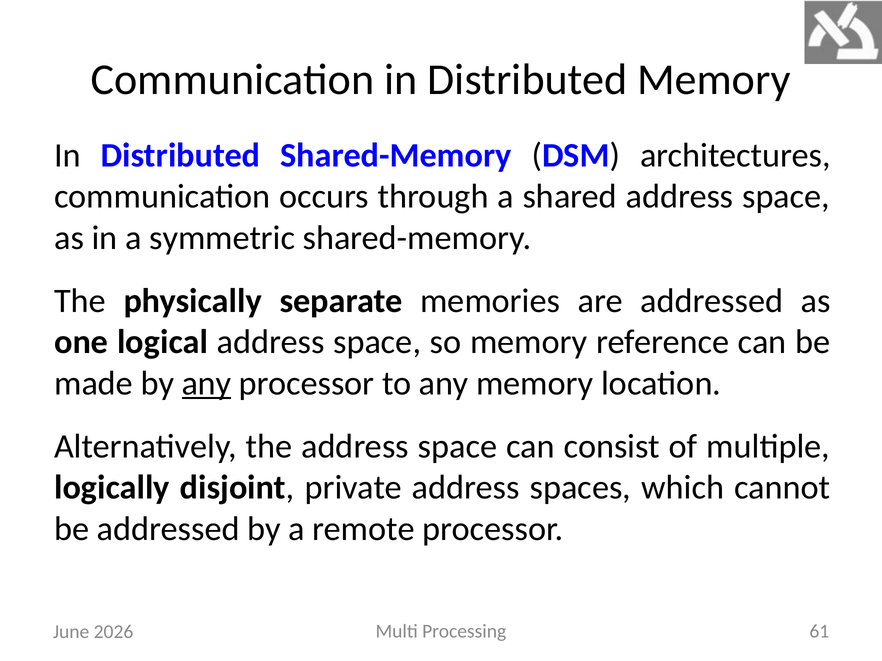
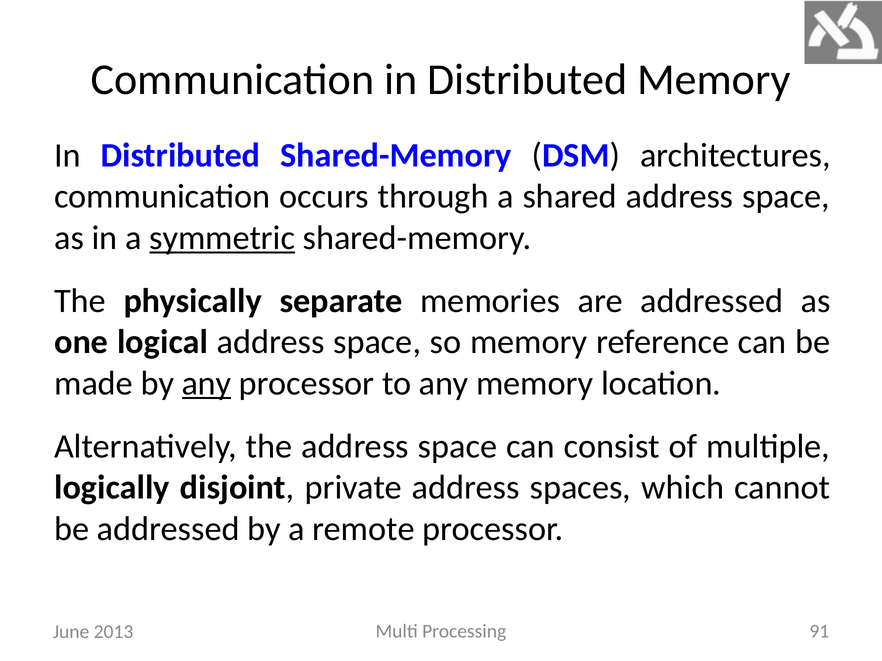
symmetric underline: none -> present (222, 238)
61: 61 -> 91 (819, 632)
2026: 2026 -> 2013 (114, 632)
